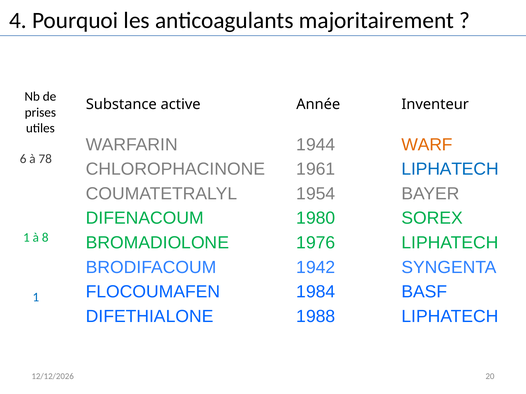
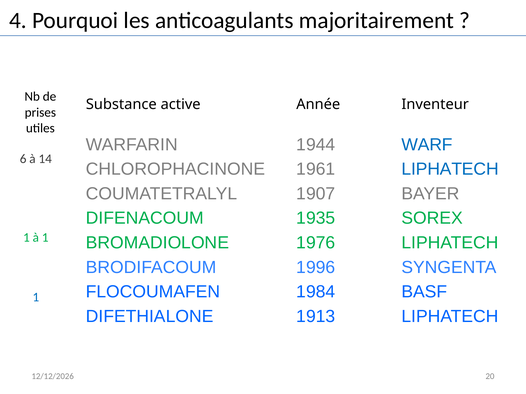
WARF colour: orange -> blue (427, 145)
78: 78 -> 14 (45, 159)
1954: 1954 -> 1907 (316, 194)
1980: 1980 -> 1935 (316, 218)
à 8: 8 -> 1 (45, 238)
1942: 1942 -> 1996 (316, 268)
1988: 1988 -> 1913 (316, 317)
